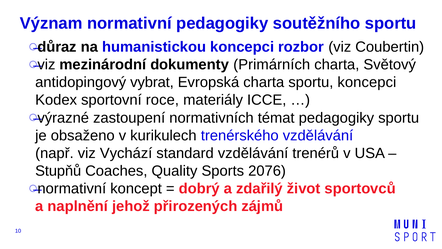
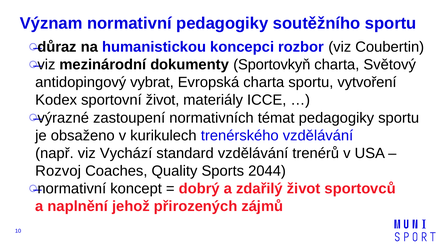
Primárních: Primárních -> Sportovkyň (272, 65)
sportu koncepci: koncepci -> vytvoření (367, 82)
sportovní roce: roce -> život (163, 100)
Stupňů: Stupňů -> Rozvoj (58, 171)
2076: 2076 -> 2044 (267, 171)
